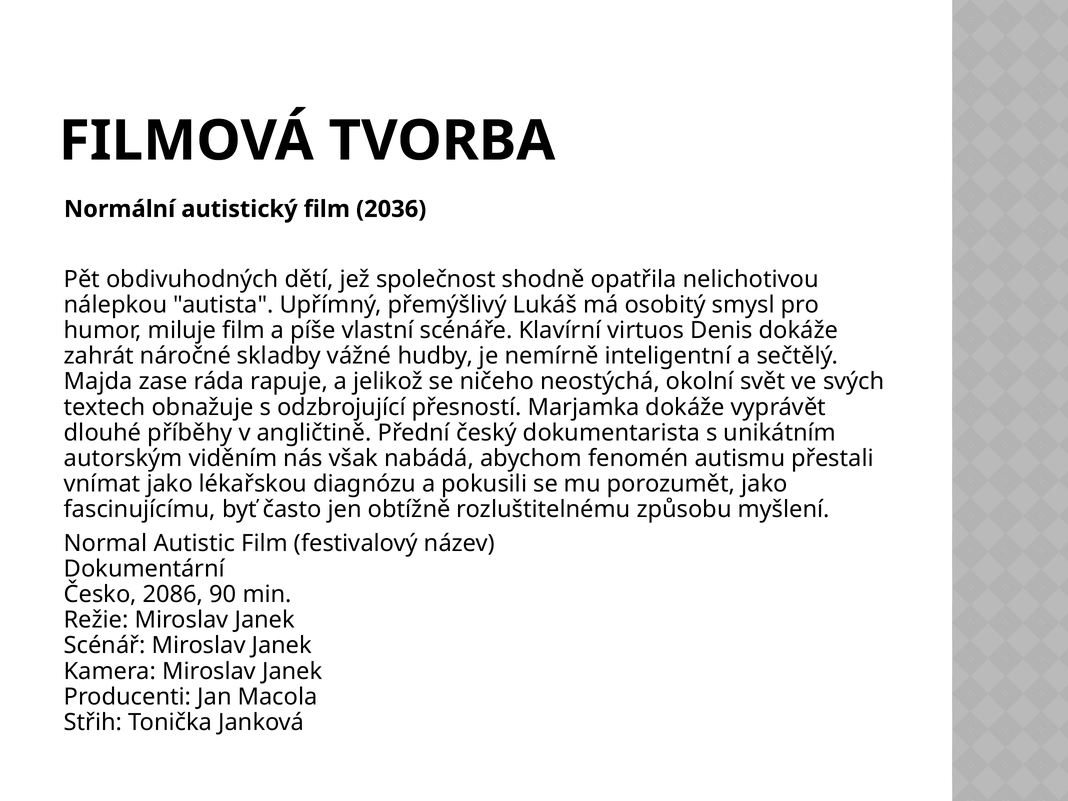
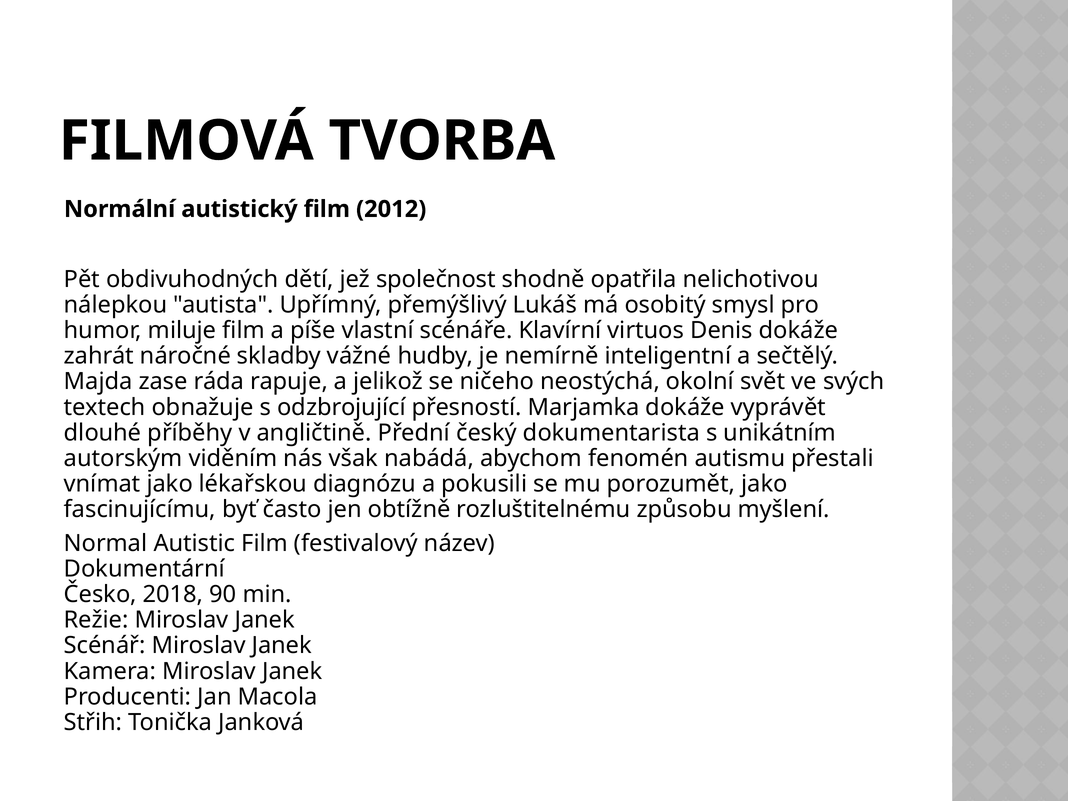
2036: 2036 -> 2012 (391, 209)
2086: 2086 -> 2018 (173, 594)
